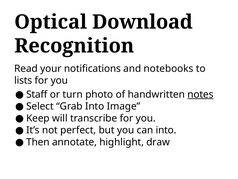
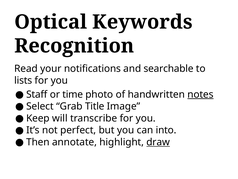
Download: Download -> Keywords (142, 22)
notebooks: notebooks -> searchable (169, 68)
turn: turn -> time (73, 94)
Grab Into: Into -> Title (95, 106)
draw underline: none -> present (158, 142)
